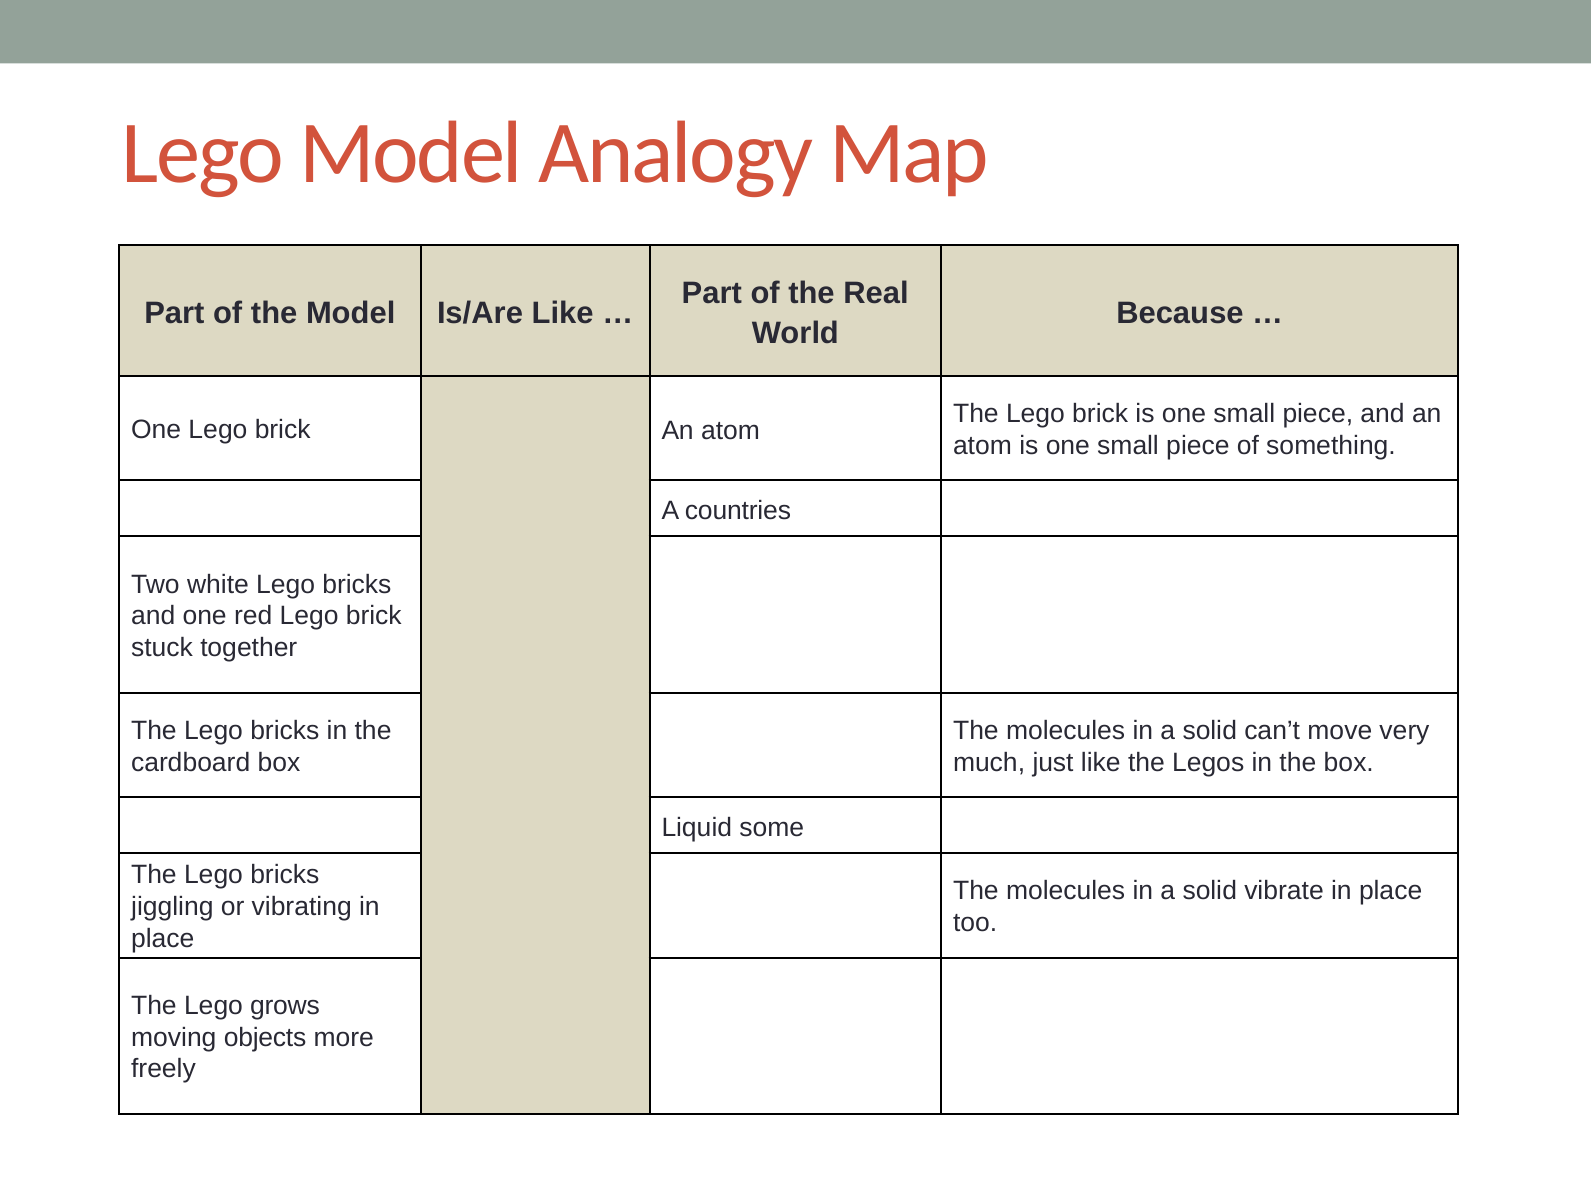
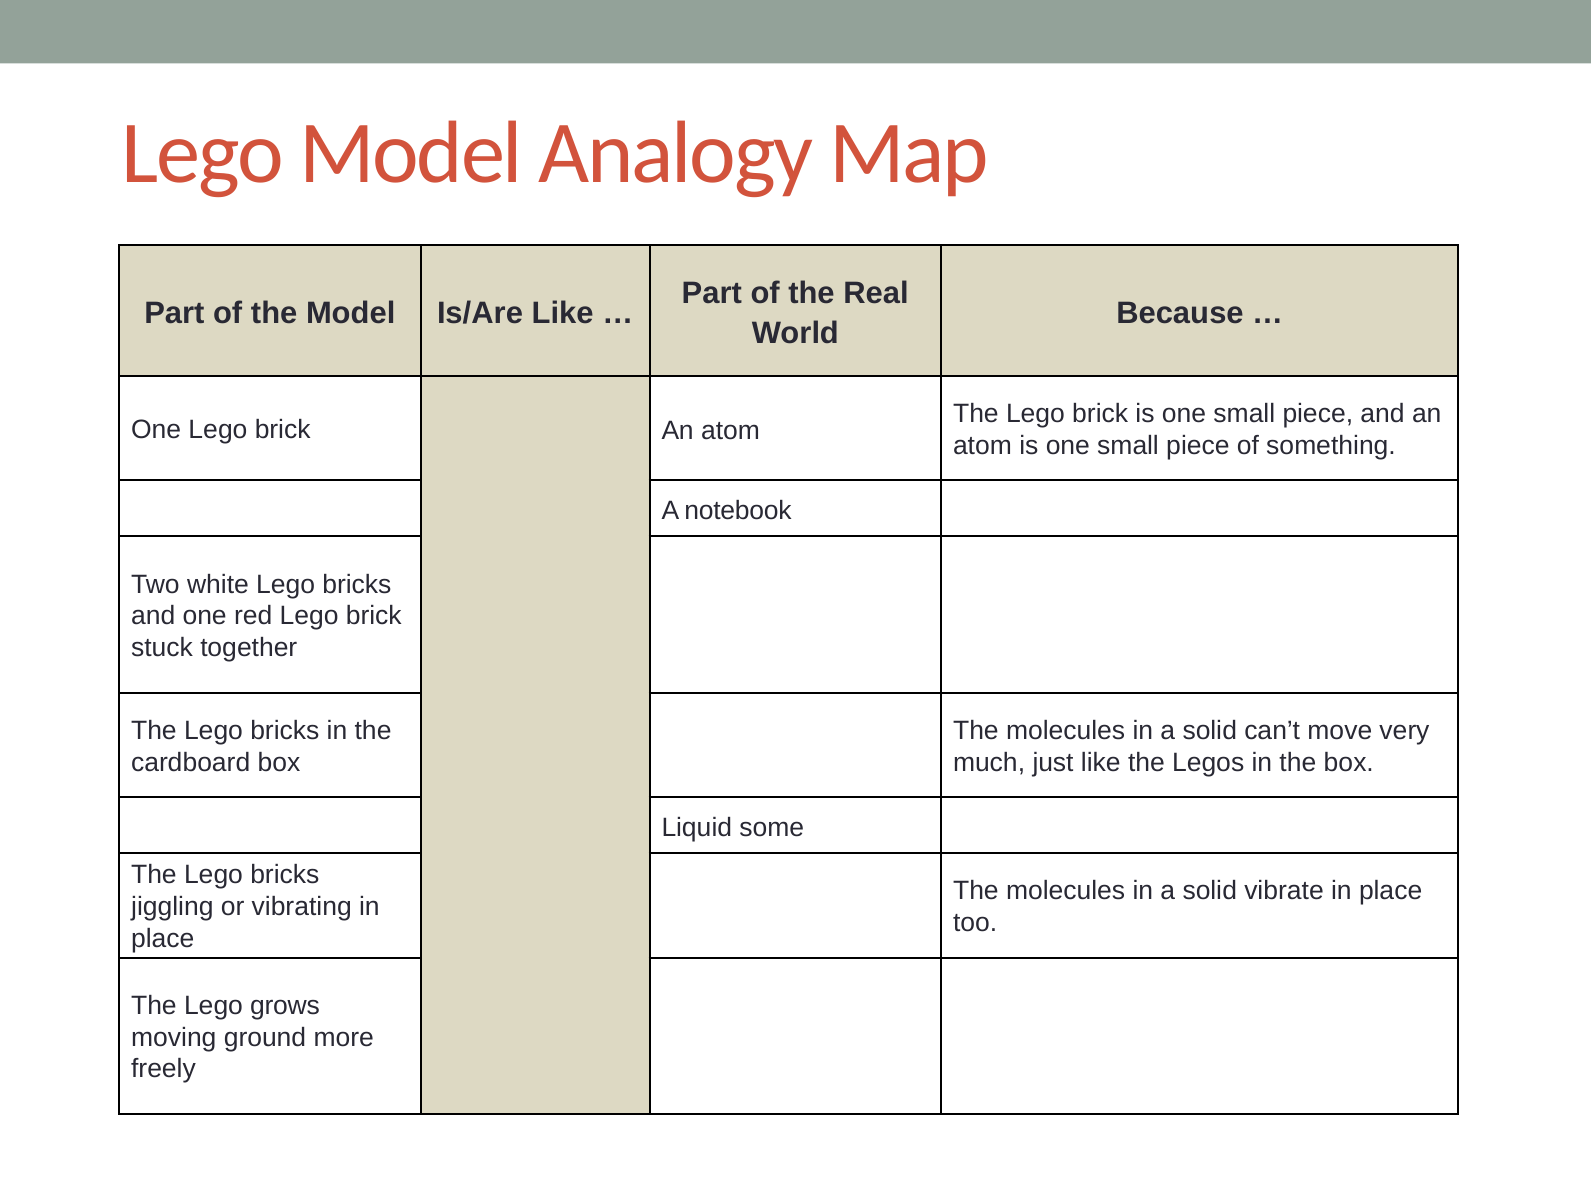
countries: countries -> notebook (738, 511)
objects: objects -> ground (265, 1037)
